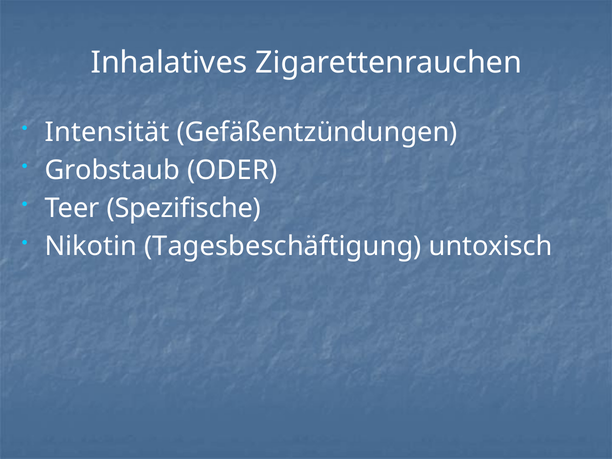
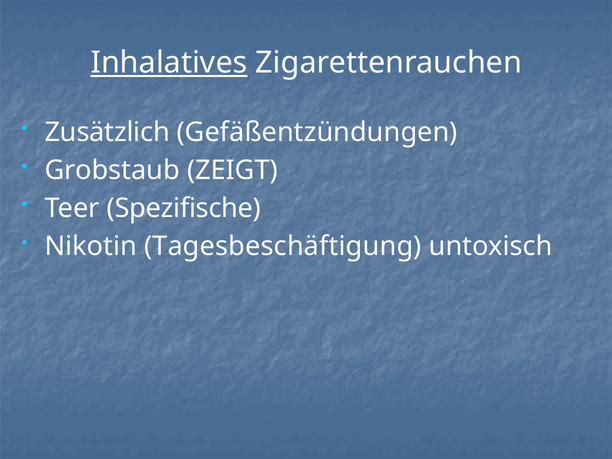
Inhalatives underline: none -> present (169, 63)
Intensität: Intensität -> Zusätzlich (107, 132)
ODER: ODER -> ZEIGT (232, 170)
